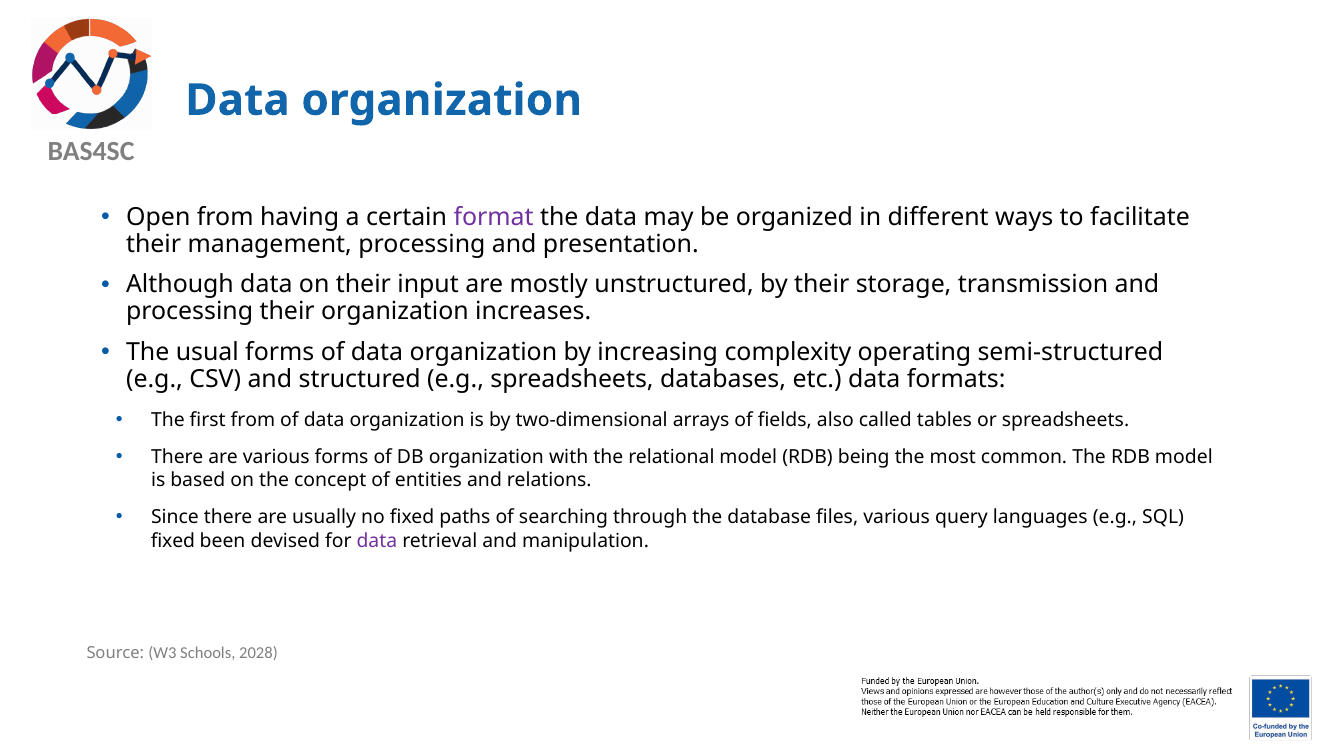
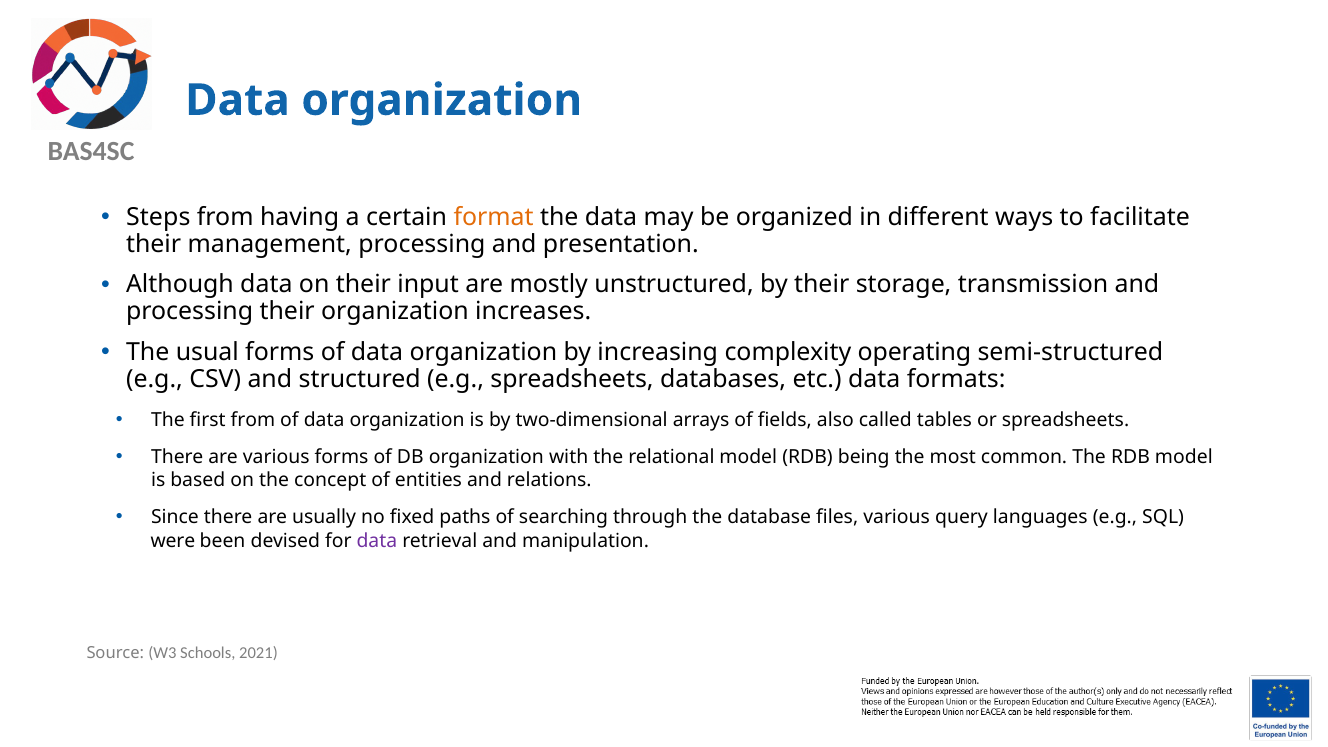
Open: Open -> Steps (158, 217)
format colour: purple -> orange (494, 217)
fixed: fixed -> were (173, 541)
2028: 2028 -> 2021 (258, 653)
